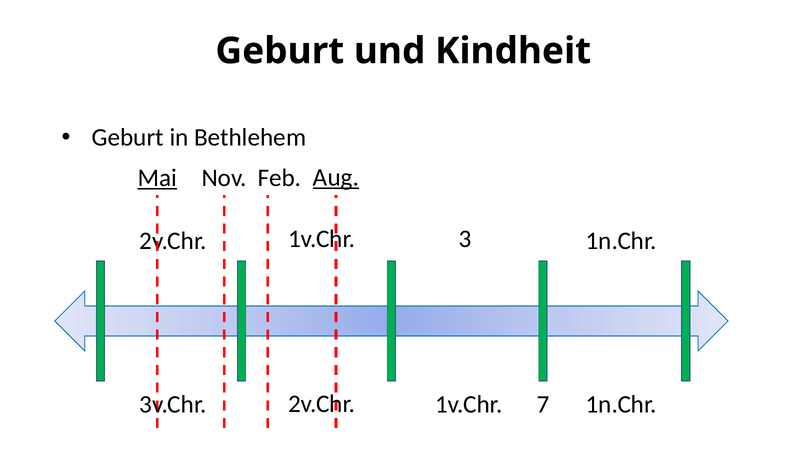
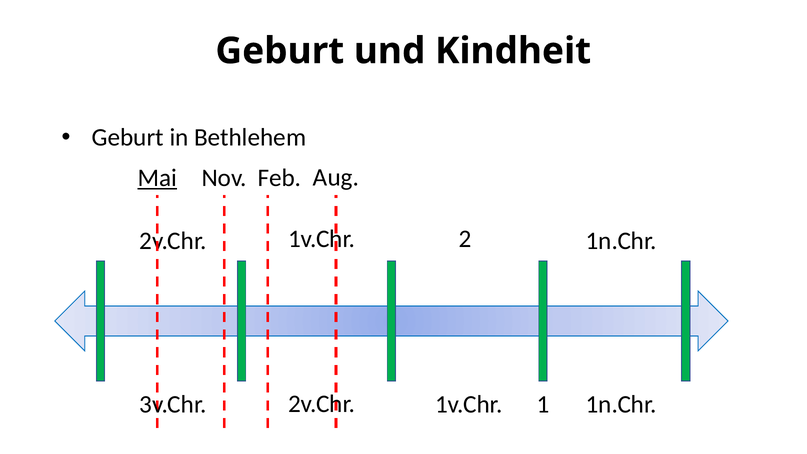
Aug underline: present -> none (336, 177)
3: 3 -> 2 (465, 239)
7: 7 -> 1 (543, 404)
